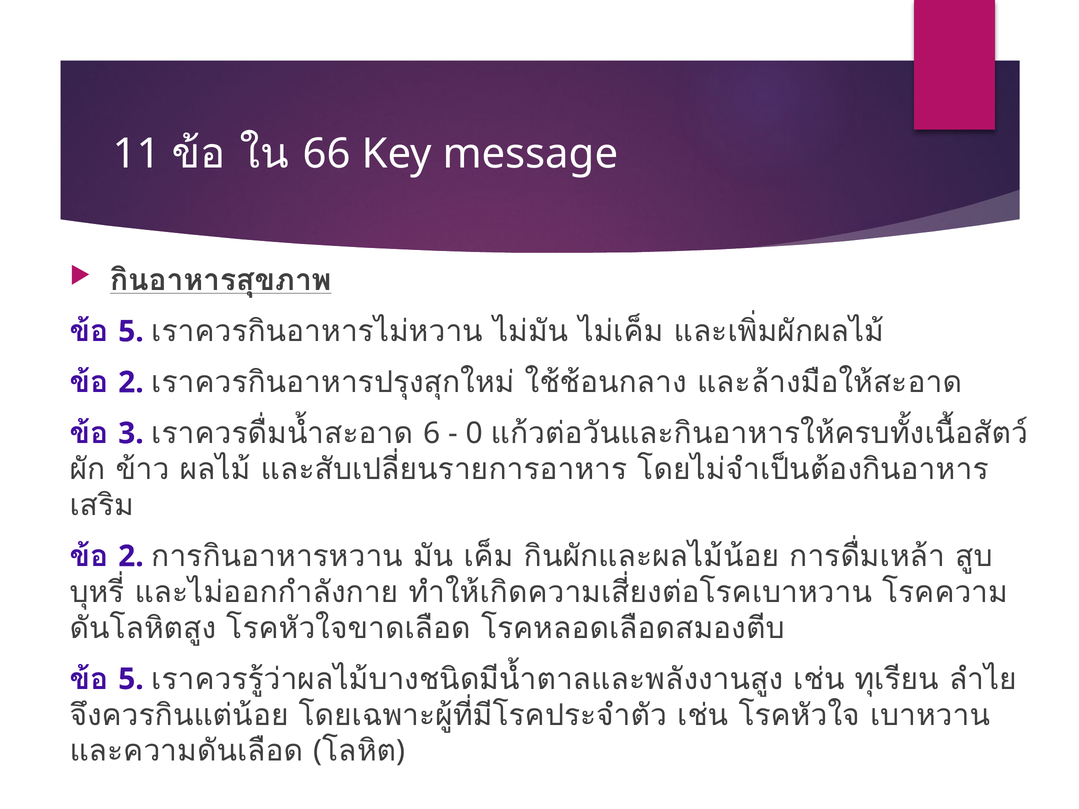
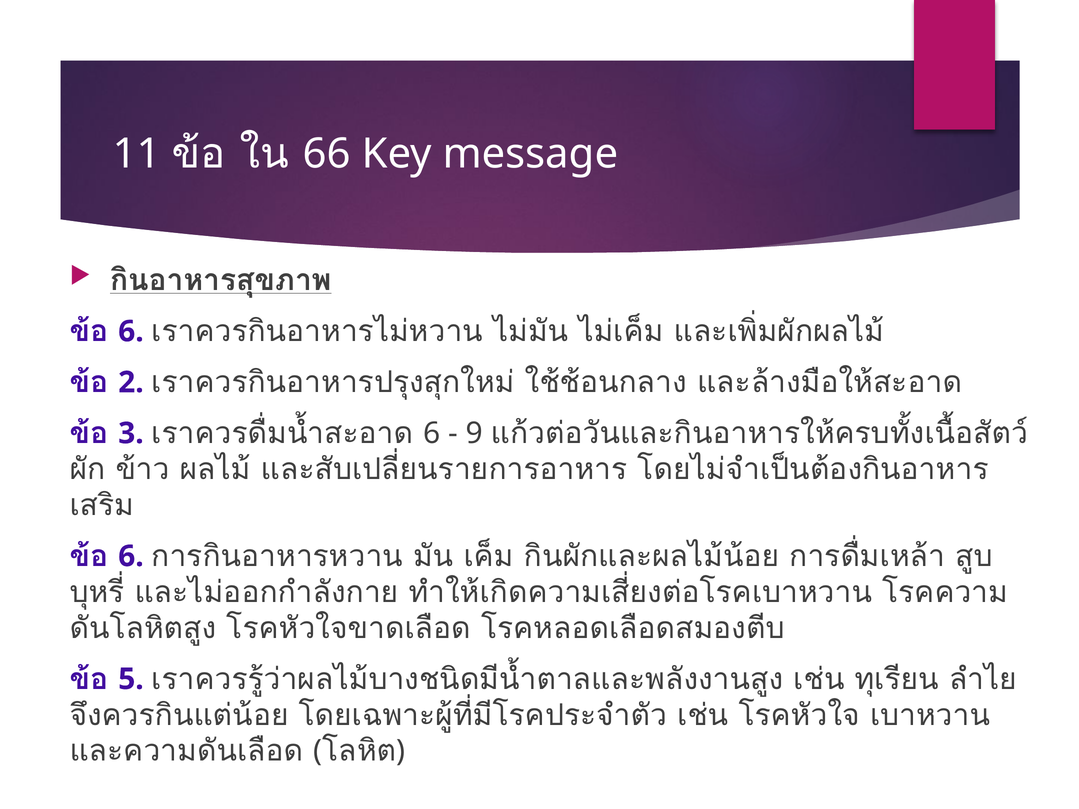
5: 5 -> 6 (131, 332)
0: 0 -> 9 (474, 433)
2: 2 -> 6 (131, 556)
